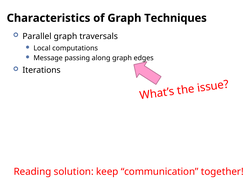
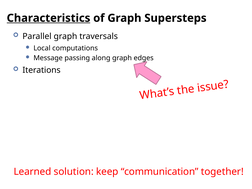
Characteristics underline: none -> present (49, 18)
Techniques: Techniques -> Supersteps (175, 18)
Reading: Reading -> Learned (32, 172)
